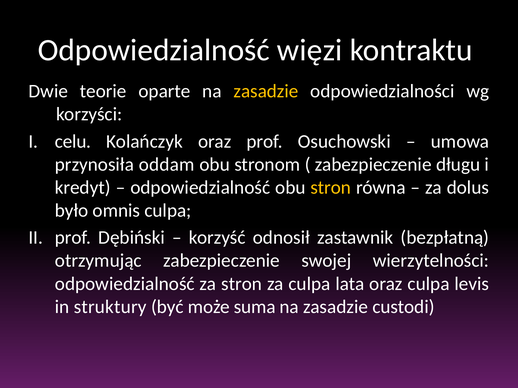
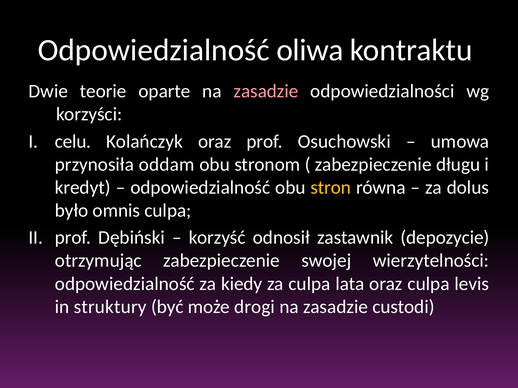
więzi: więzi -> oliwa (310, 50)
zasadzie colour: yellow -> pink (266, 91)
bezpłatną: bezpłatną -> depozycie (445, 238)
za stron: stron -> kiedy (242, 284)
suma: suma -> drogi (255, 307)
